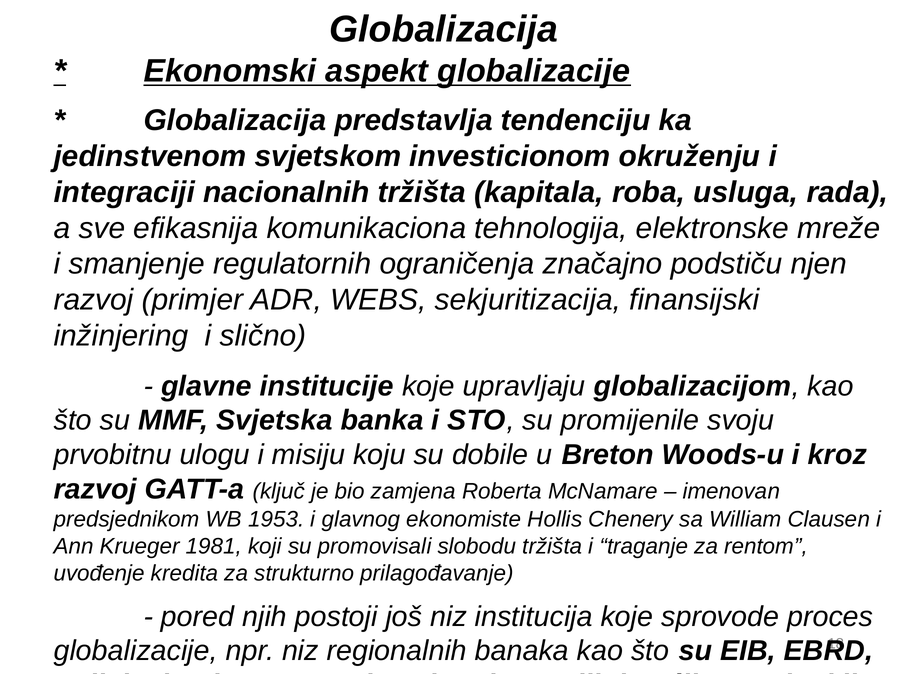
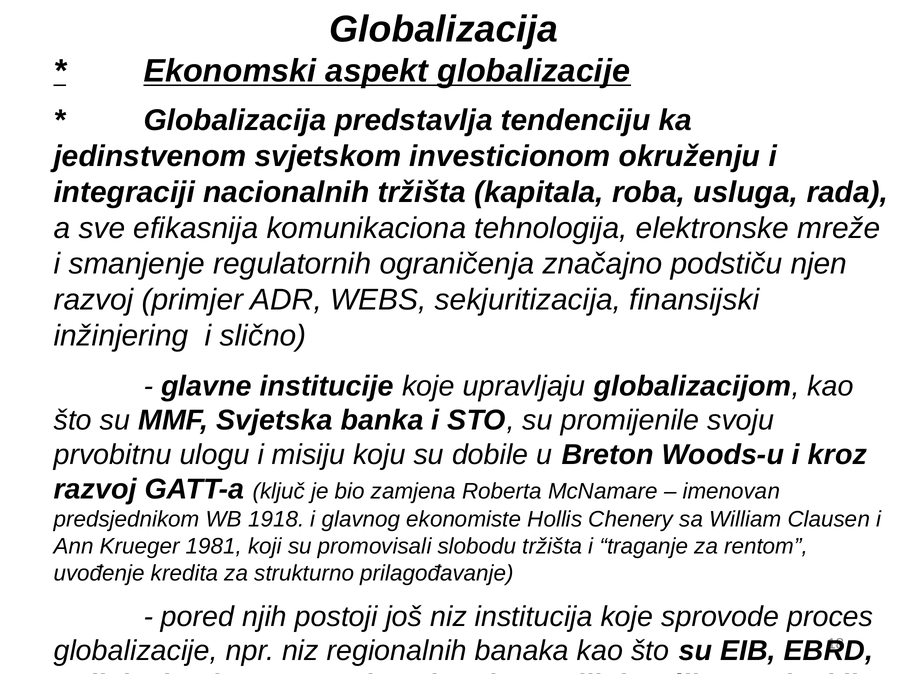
1953: 1953 -> 1918 (276, 519)
